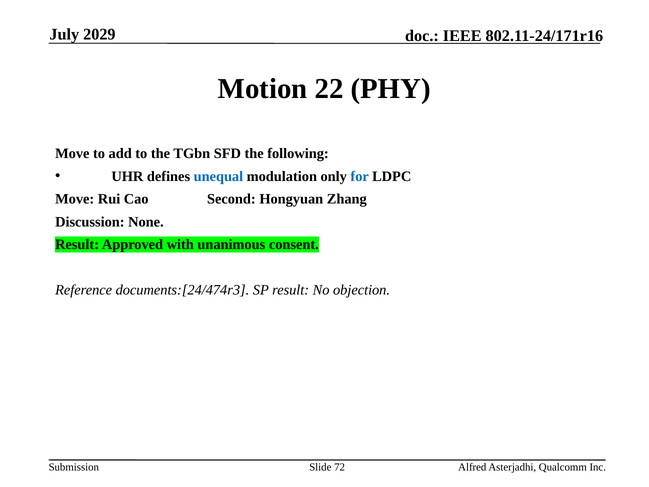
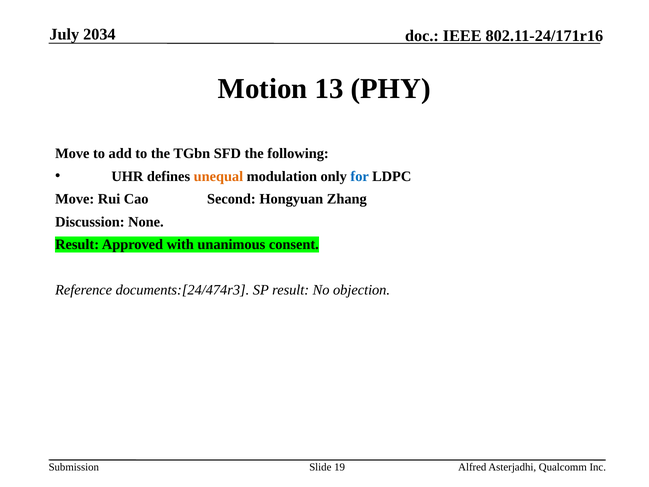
2029: 2029 -> 2034 (99, 34)
22: 22 -> 13 (329, 88)
unequal colour: blue -> orange (218, 176)
72: 72 -> 19 (340, 467)
